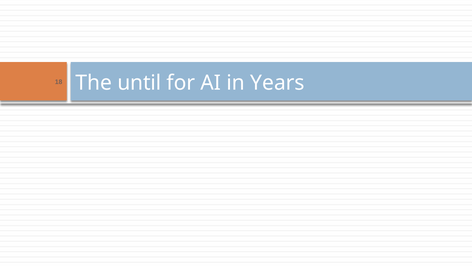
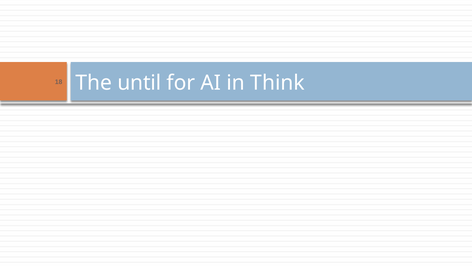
Years: Years -> Think (277, 83)
